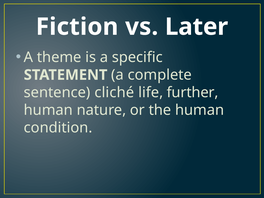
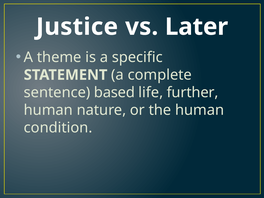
Fiction: Fiction -> Justice (77, 27)
cliché: cliché -> based (114, 93)
